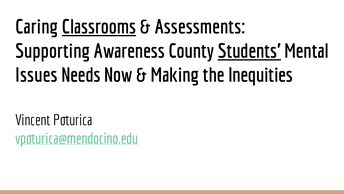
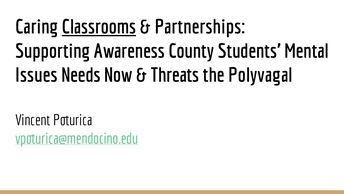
Assessments: Assessments -> Partnerships (200, 27)
Students underline: present -> none (249, 51)
Making: Making -> Threats (175, 75)
Inequities: Inequities -> Polyvagal (260, 75)
